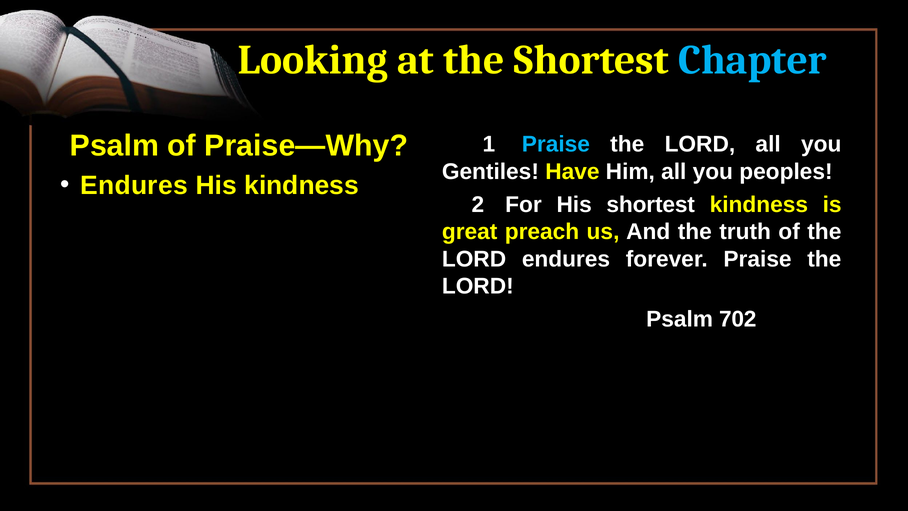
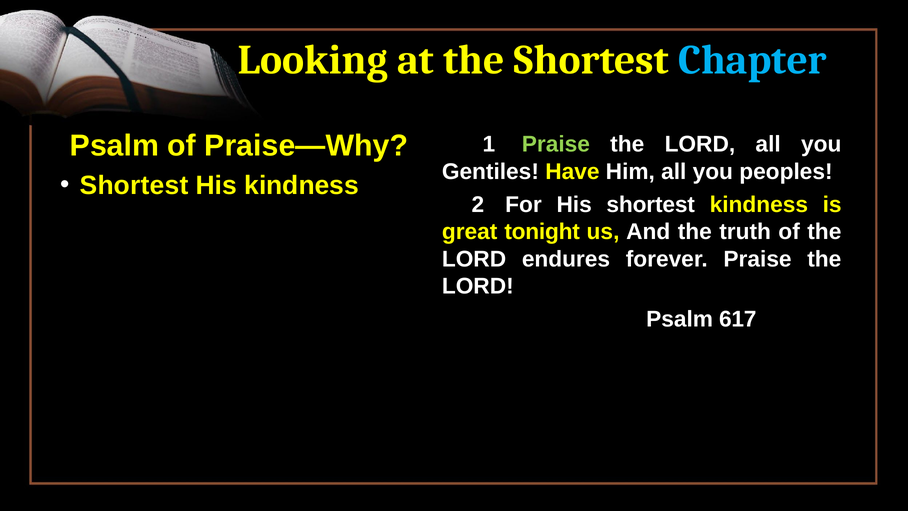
Praise colour: light blue -> light green (556, 144)
Endures: Endures -> Shortest (134, 185)
preach: preach -> tonight (542, 232)
702: 702 -> 617 (738, 319)
